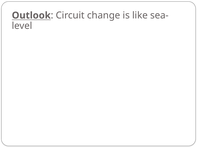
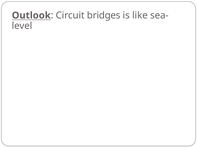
change: change -> bridges (104, 15)
